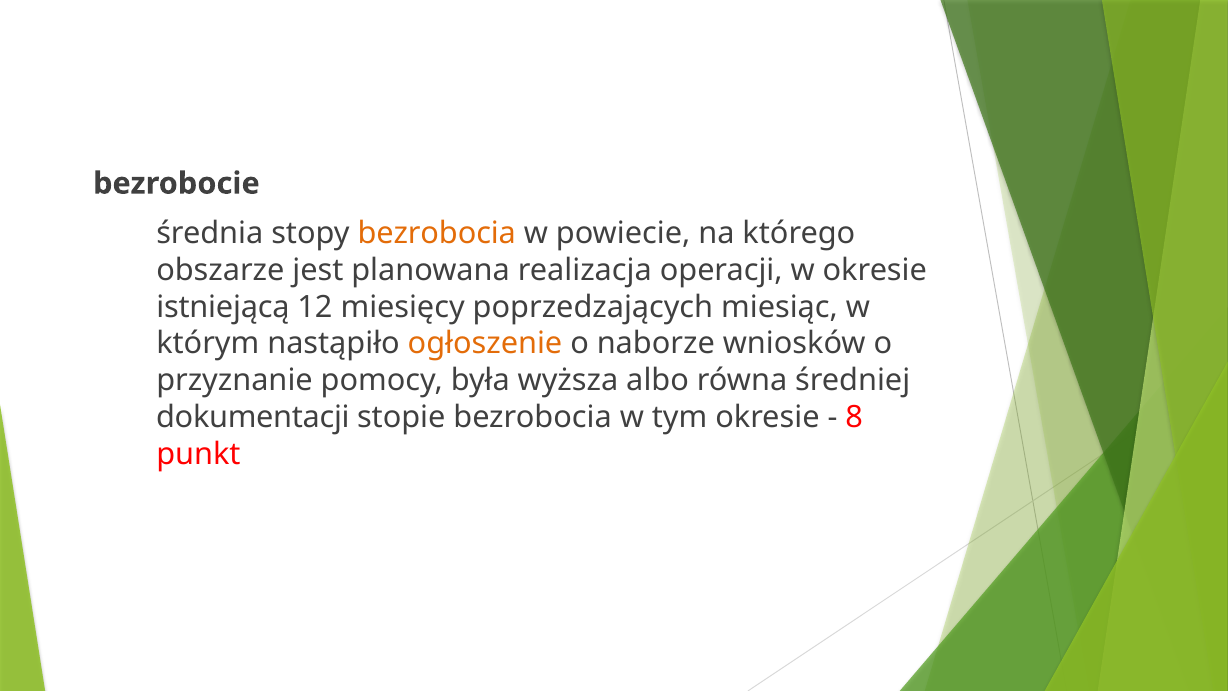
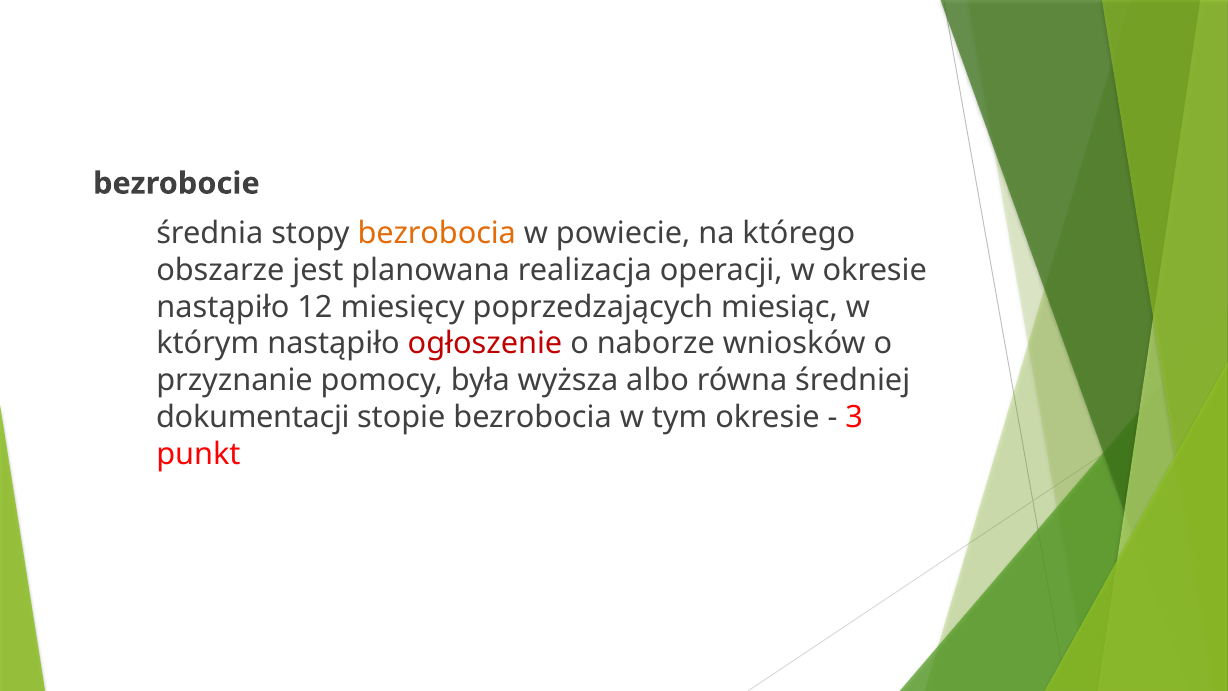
istniejącą: istniejącą -> nastąpiło (223, 307)
ogłoszenie colour: orange -> red (485, 344)
8: 8 -> 3 (854, 417)
